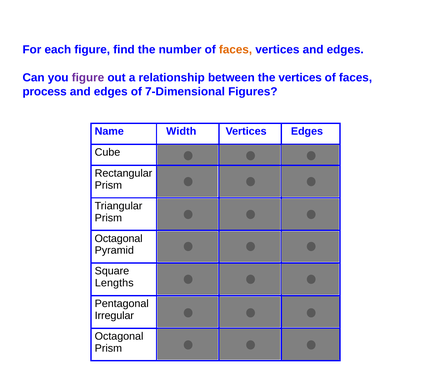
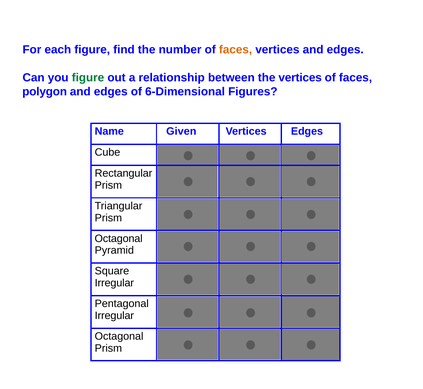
figure colour: purple -> green (88, 78)
process: process -> polygon (45, 92)
7-Dimensional: 7-Dimensional -> 6-Dimensional (185, 92)
Width: Width -> Given (181, 131)
Lengths: Lengths -> Irregular (114, 283)
